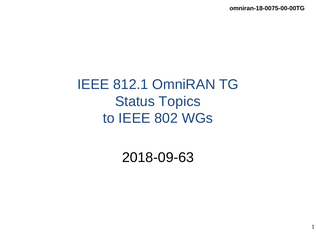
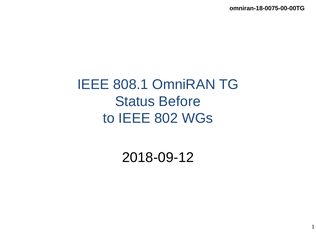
812.1: 812.1 -> 808.1 (131, 85)
Topics: Topics -> Before (180, 101)
2018-09-63: 2018-09-63 -> 2018-09-12 (158, 157)
